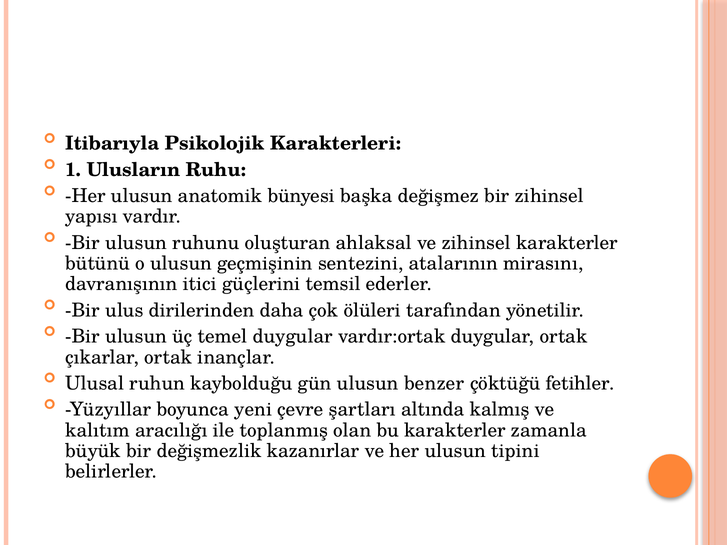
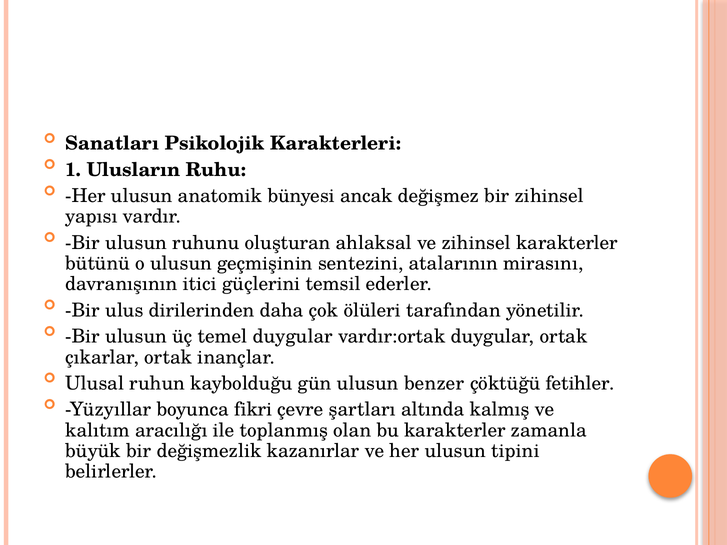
Itibarıyla: Itibarıyla -> Sanatları (112, 144)
başka: başka -> ancak (366, 196)
yeni: yeni -> fikri (253, 410)
